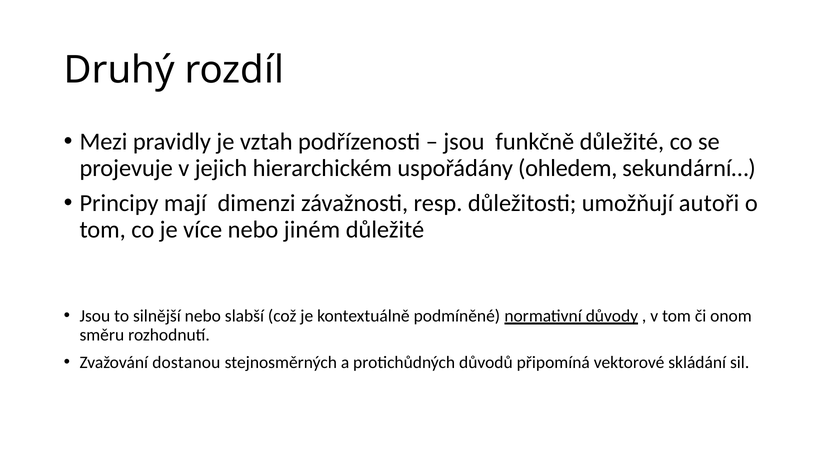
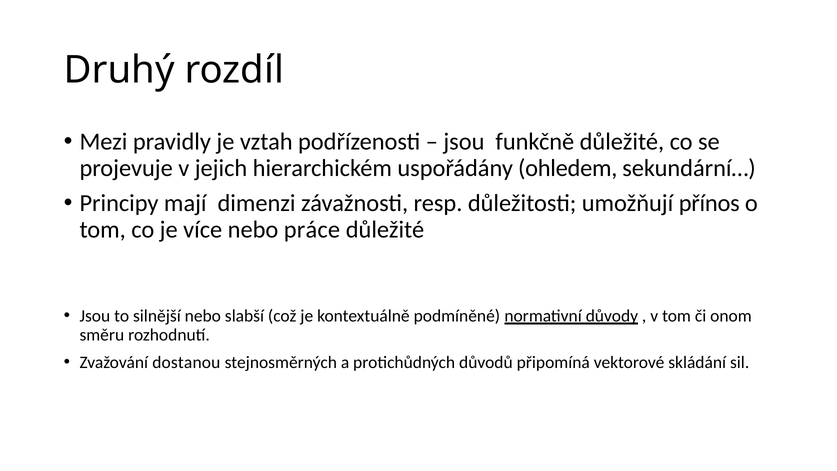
autoři: autoři -> přínos (709, 203)
jiném: jiném -> práce (312, 229)
